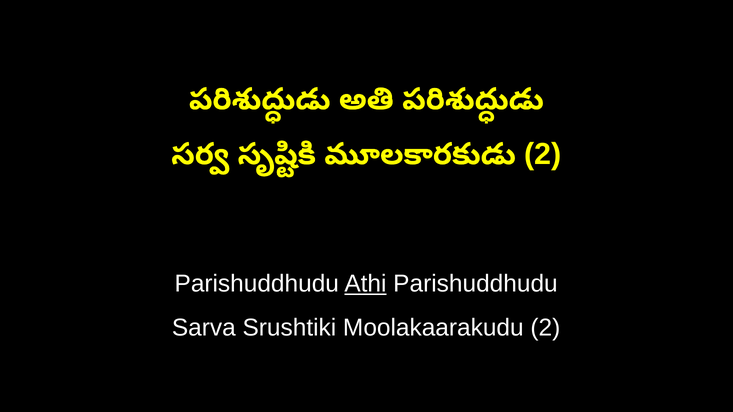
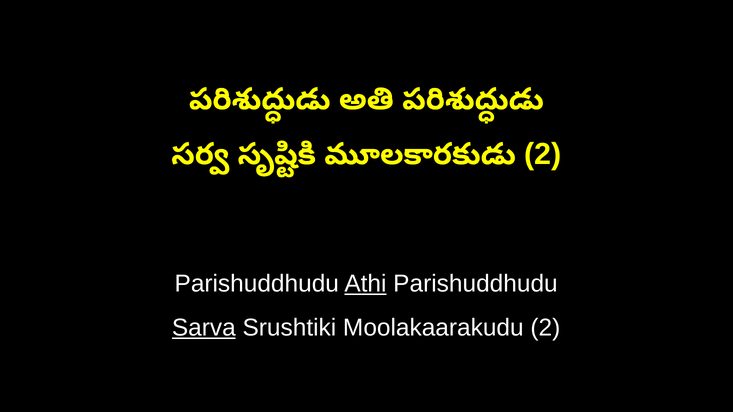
Sarva underline: none -> present (204, 328)
